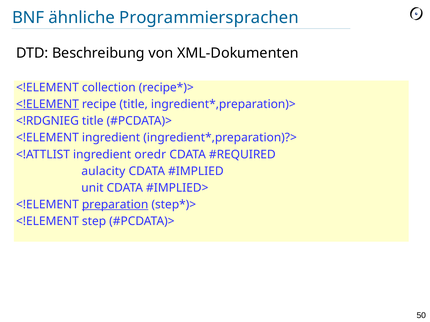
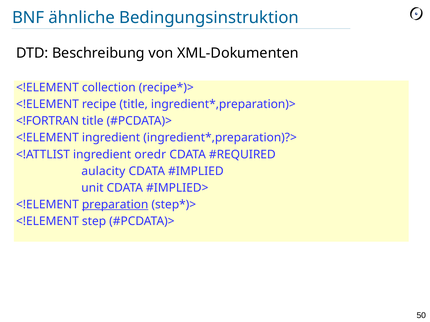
Programmiersprachen: Programmiersprachen -> Bedingungsinstruktion (209, 18)
<!ELEMENT underline: present -> none (47, 104)
<!RDGNIEG: <!RDGNIEG -> <!FORTRAN (47, 121)
